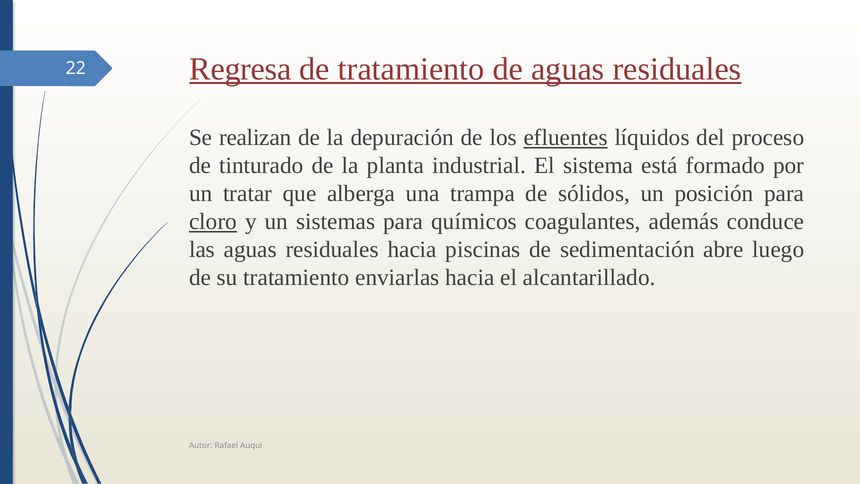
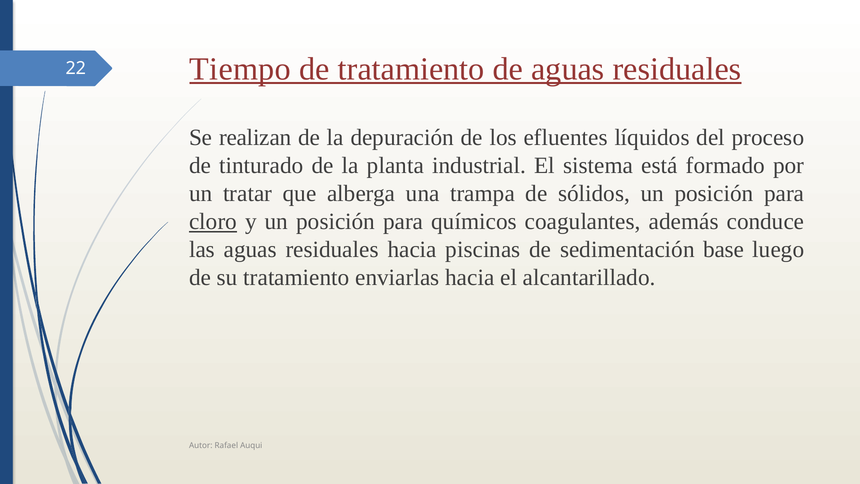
Regresa: Regresa -> Tiempo (240, 69)
efluentes underline: present -> none (566, 138)
y un sistemas: sistemas -> posición (336, 221)
abre: abre -> base (724, 249)
